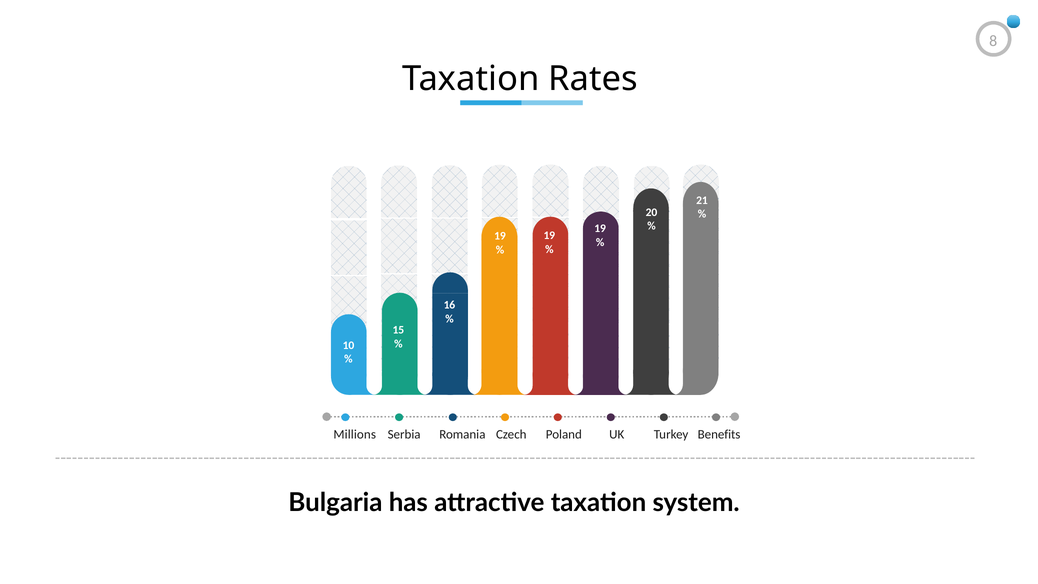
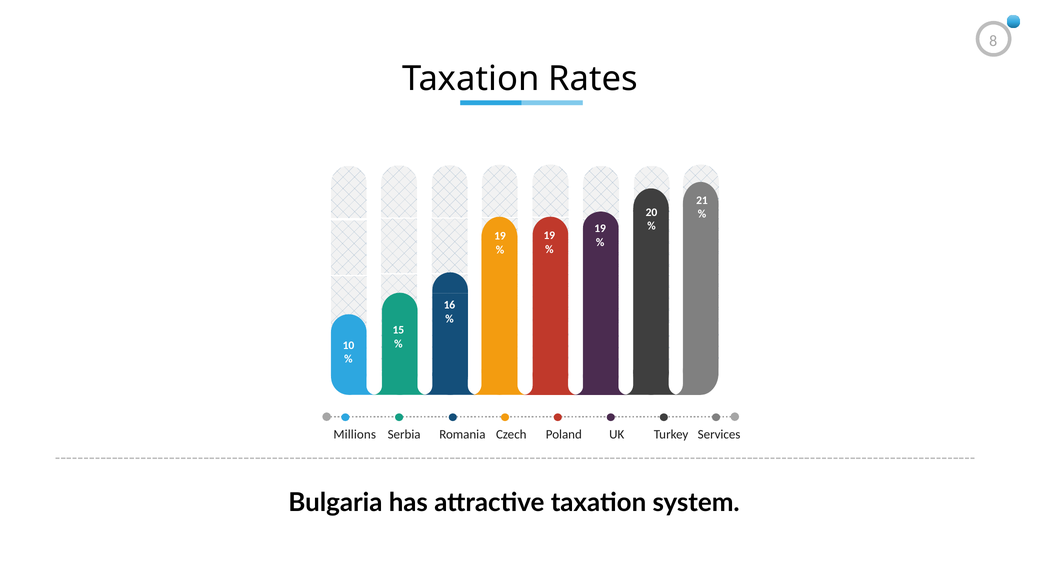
Benefits: Benefits -> Services (719, 434)
